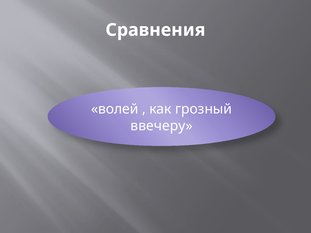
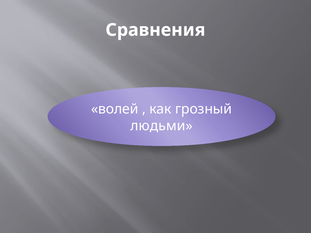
ввечеру: ввечеру -> людьми (161, 126)
